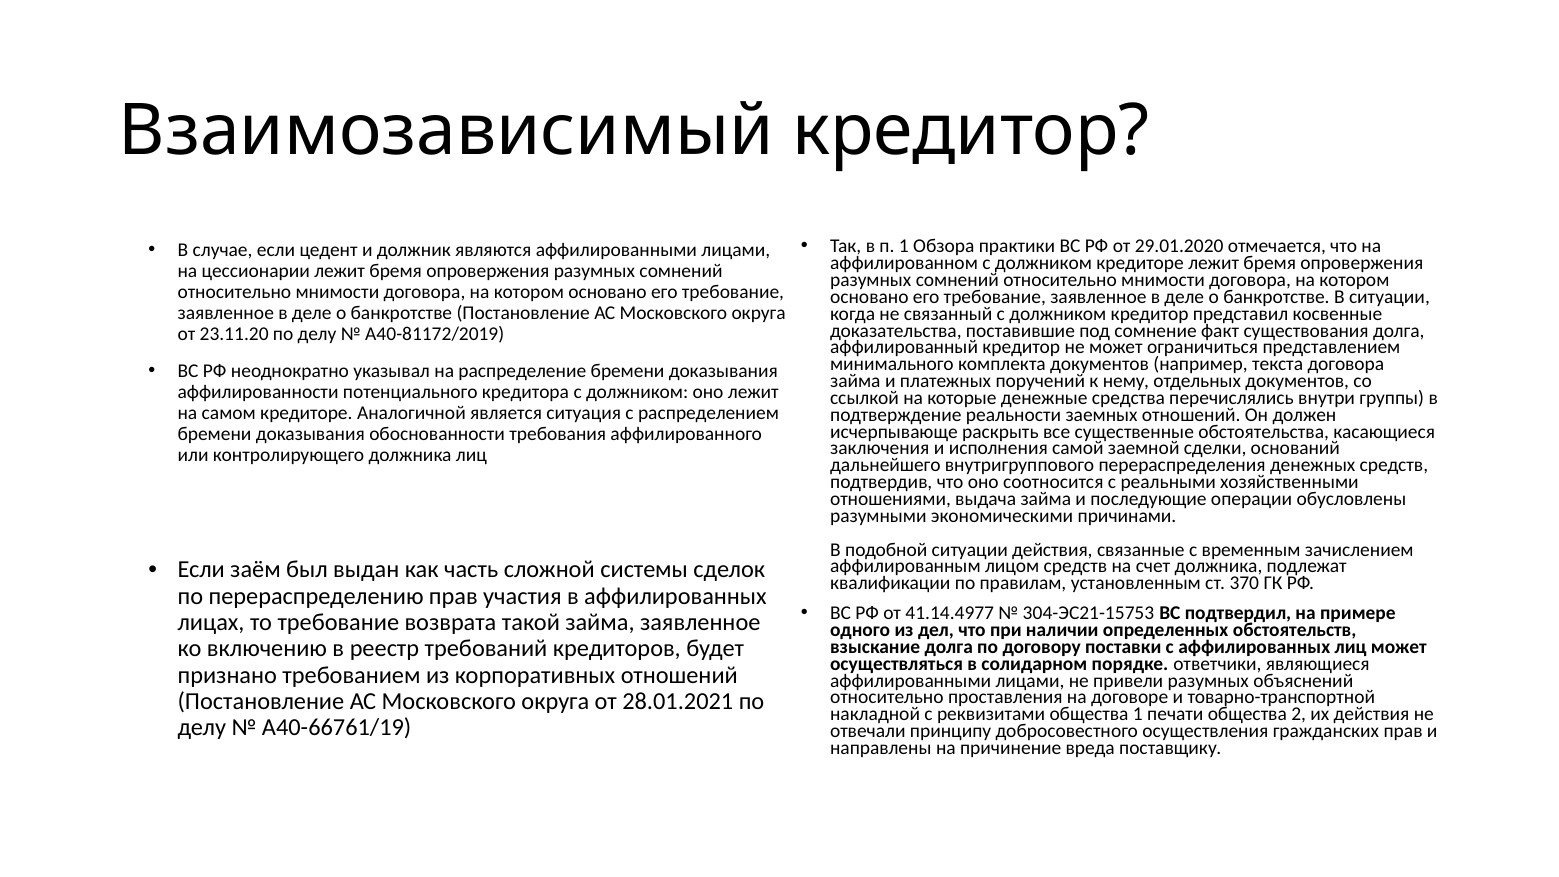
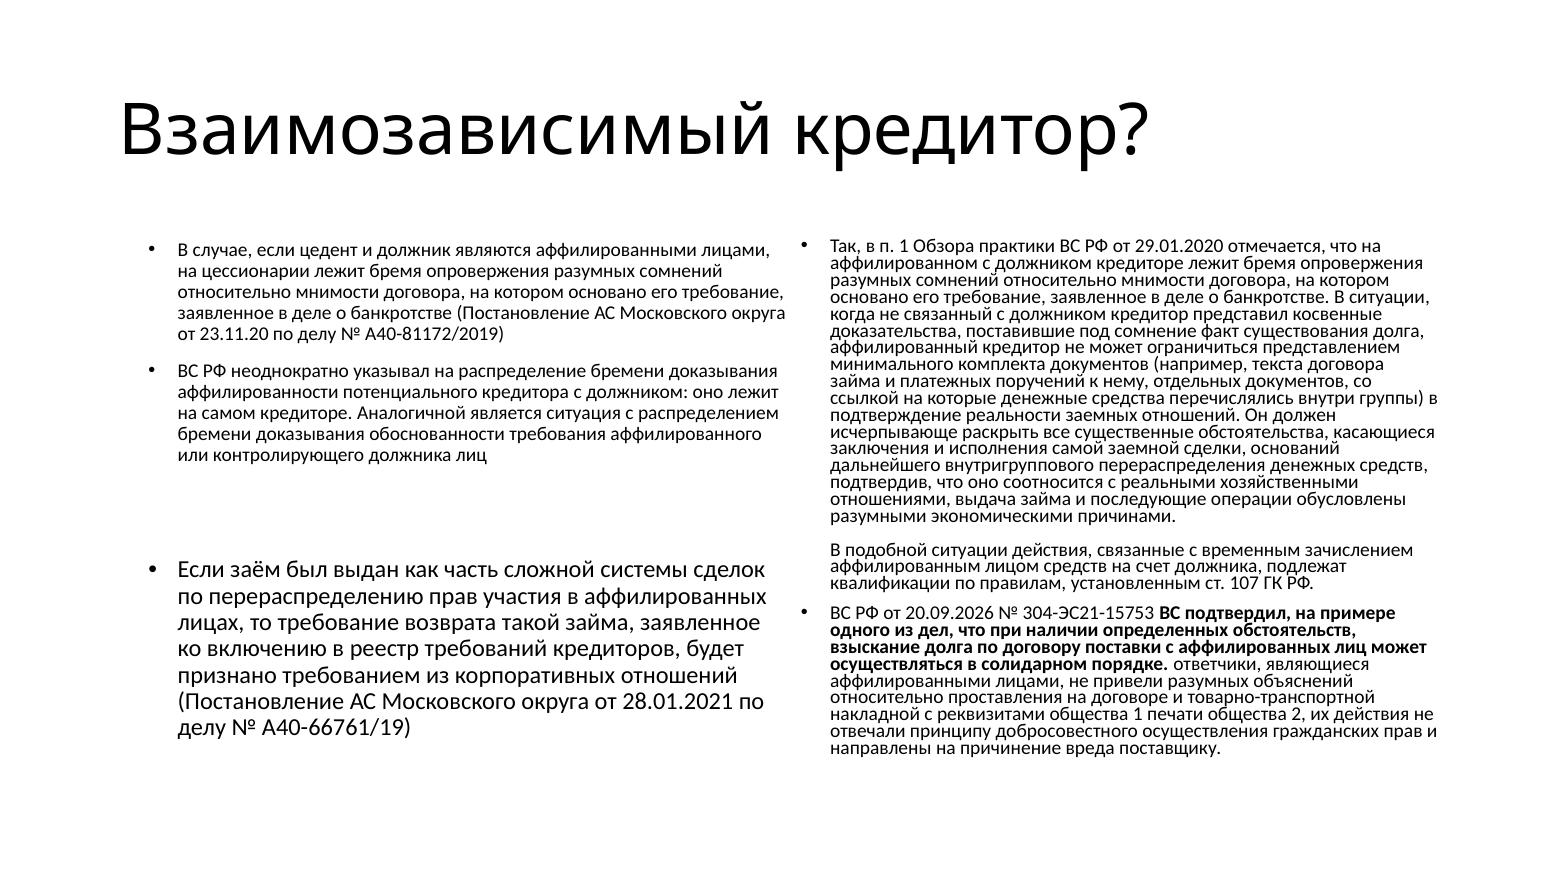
370: 370 -> 107 (1244, 583)
41.14.4977: 41.14.4977 -> 20.09.2026 (950, 613)
